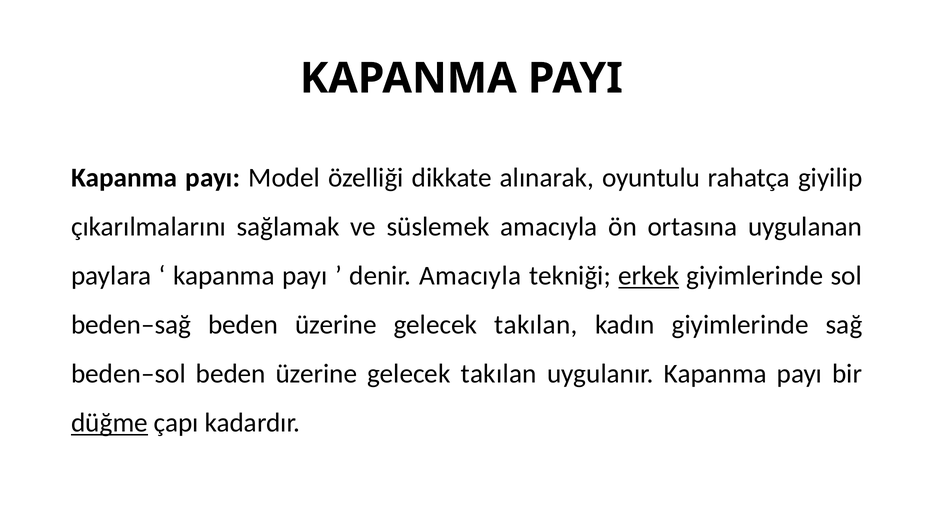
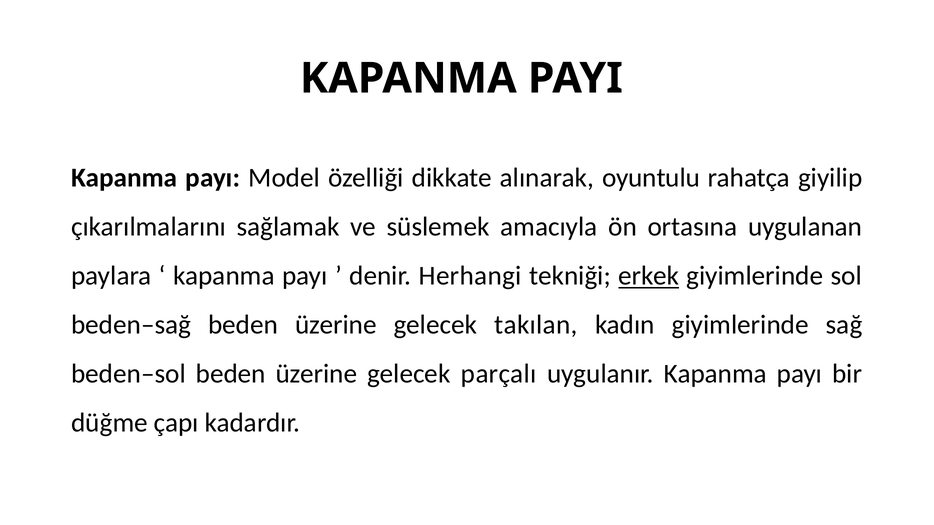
denir Amacıyla: Amacıyla -> Herhangi (470, 276)
takılan: takılan -> parçalı (499, 374)
düğme underline: present -> none (110, 423)
